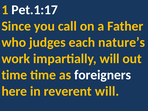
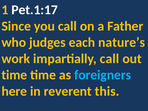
impartially will: will -> call (109, 59)
foreigners colour: white -> light blue (103, 75)
reverent will: will -> this (107, 91)
